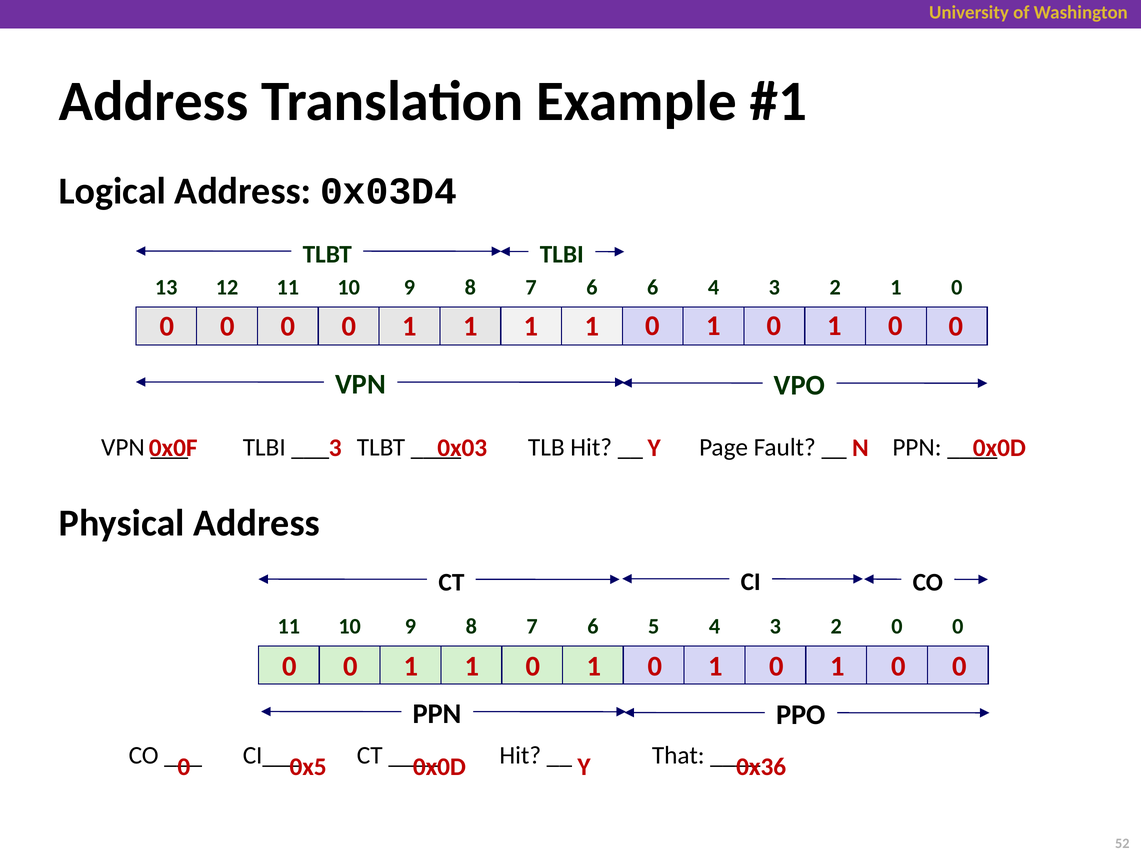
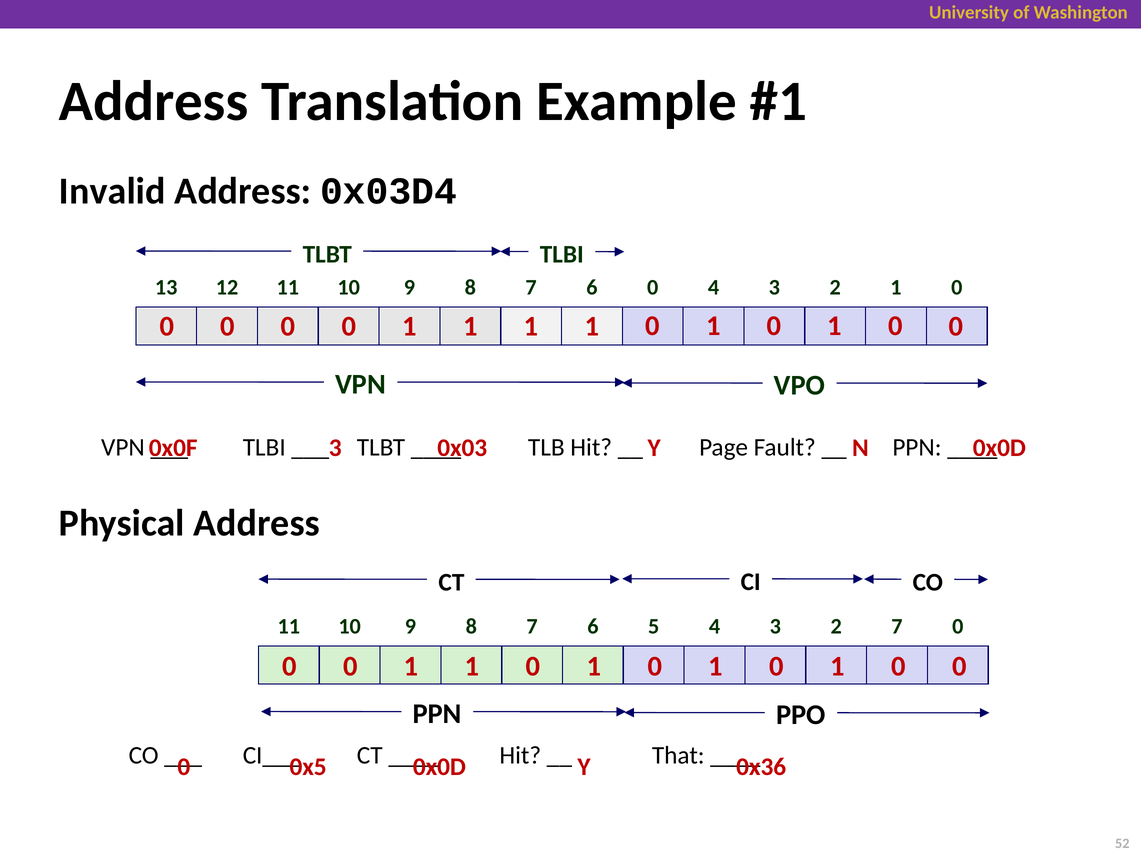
Logical: Logical -> Invalid (112, 191)
6 6: 6 -> 0 (653, 287)
2 0: 0 -> 7 (897, 626)
